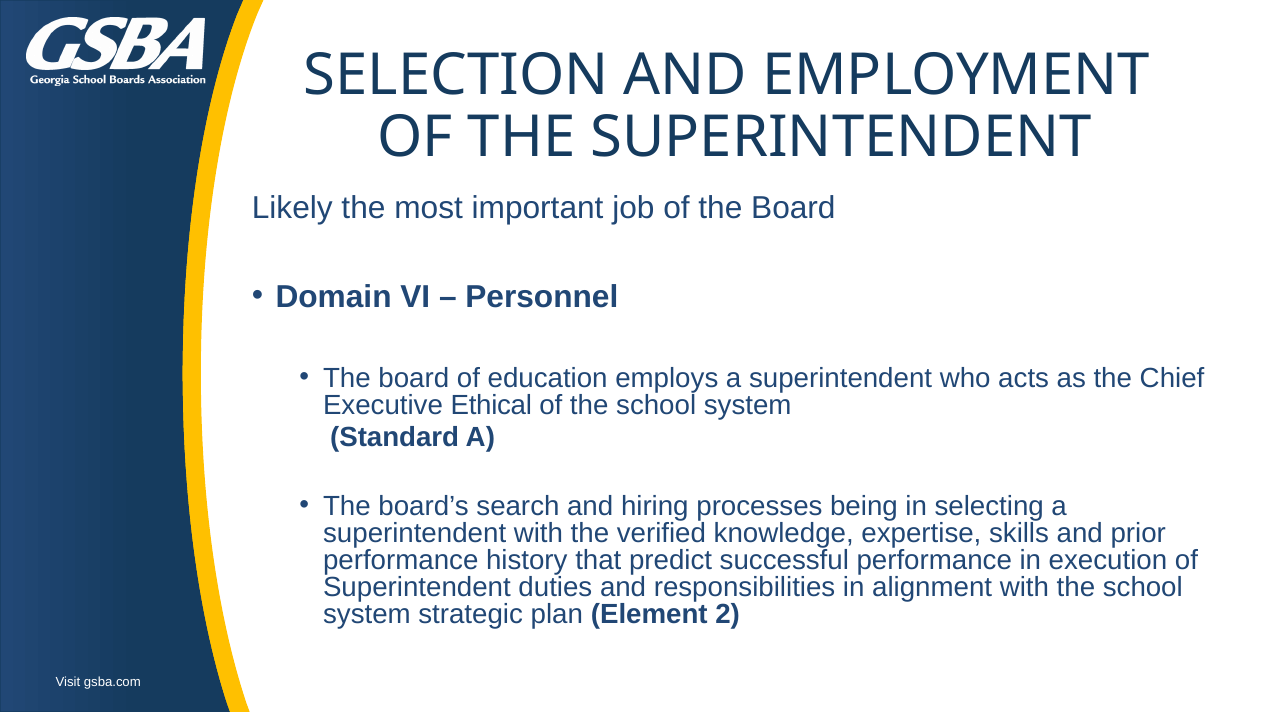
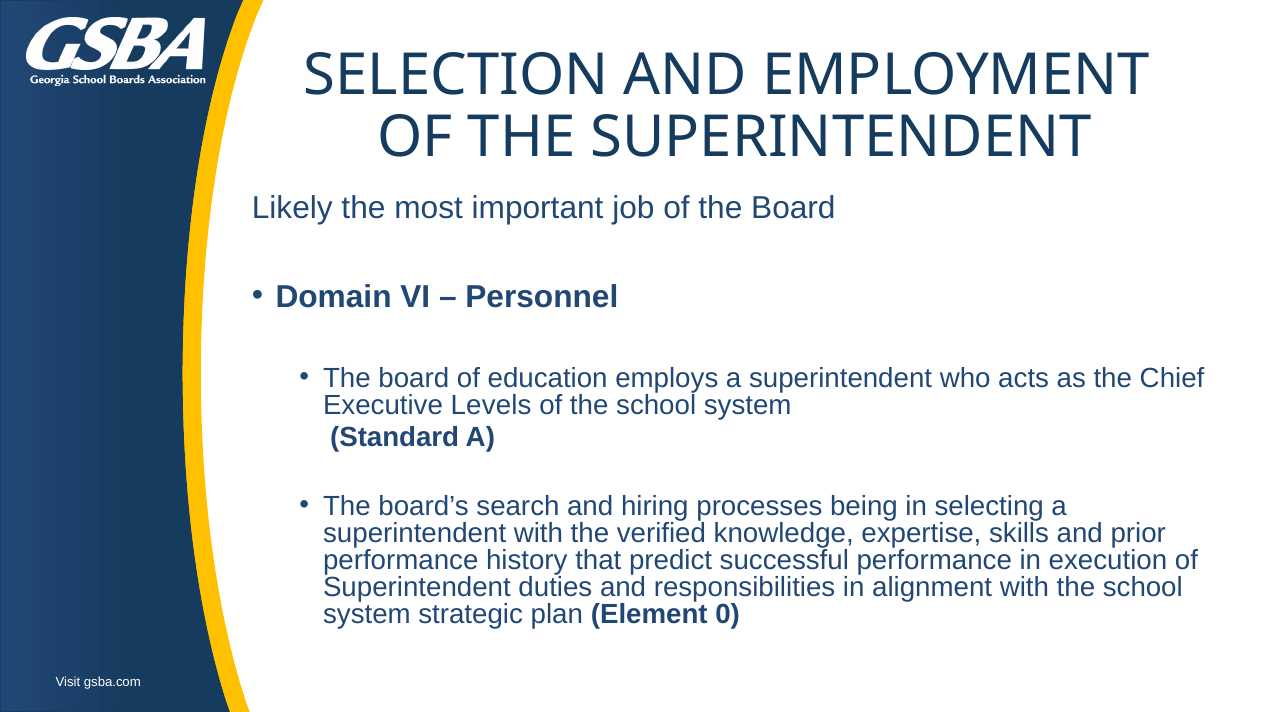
Ethical: Ethical -> Levels (491, 405)
2: 2 -> 0 (728, 614)
